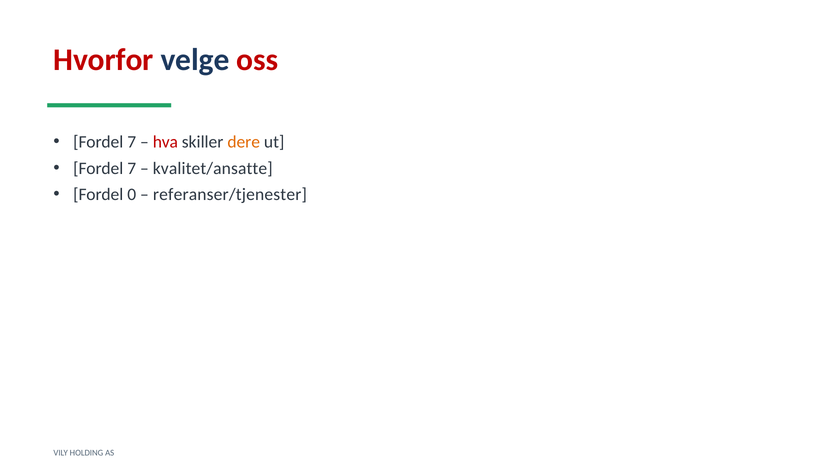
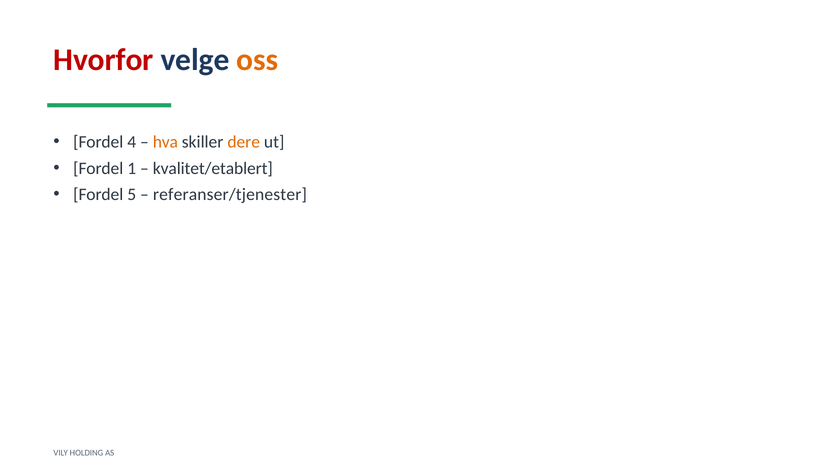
oss colour: red -> orange (257, 60)
7: 7 -> 4 (132, 142)
hva colour: red -> orange (165, 142)
7: 7 -> 1 (132, 169)
kvalitet/ansatte: kvalitet/ansatte -> kvalitet/etablert (213, 169)
0: 0 -> 5 (132, 195)
